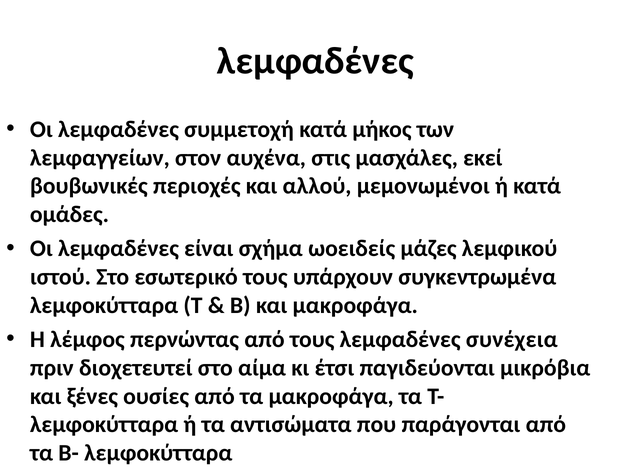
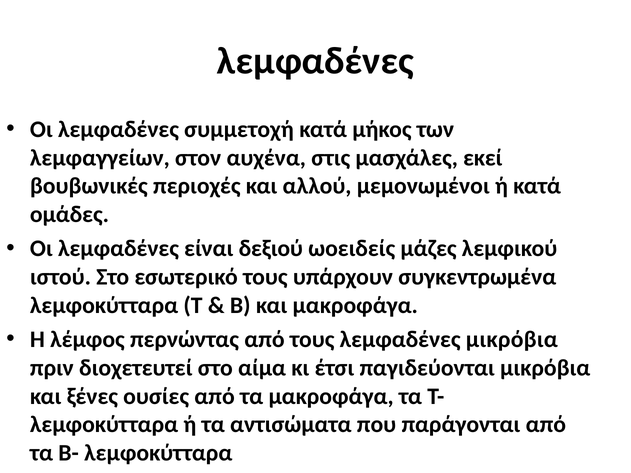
σχήμα: σχήμα -> δεξιού (271, 249)
λεμφαδένες συνέχεια: συνέχεια -> μικρόβια (512, 340)
